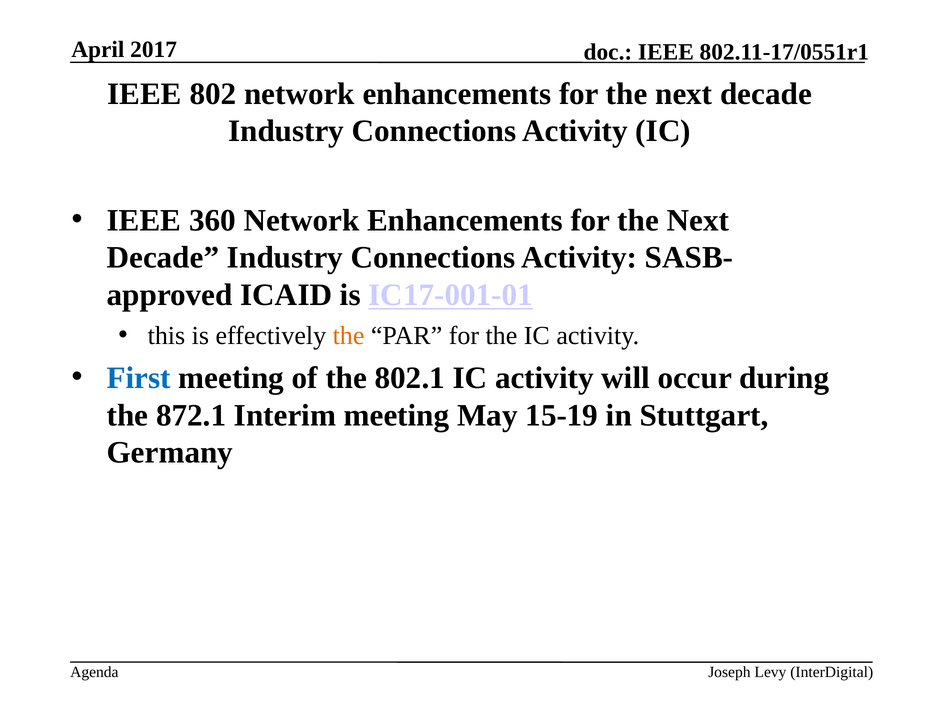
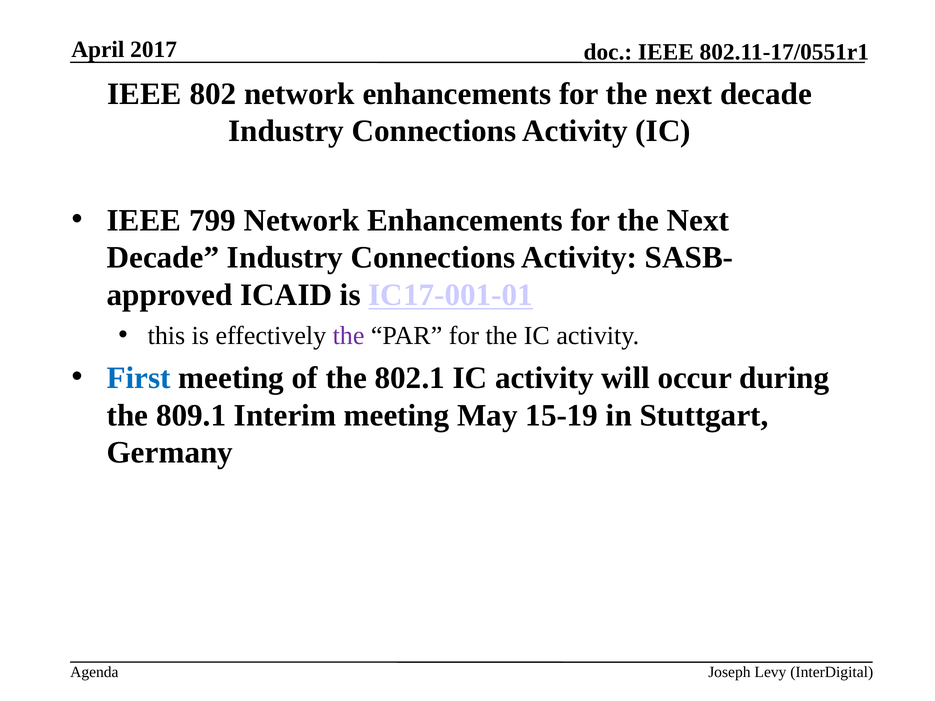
360: 360 -> 799 (212, 220)
the colour: orange -> purple (349, 336)
872.1: 872.1 -> 809.1 (191, 415)
